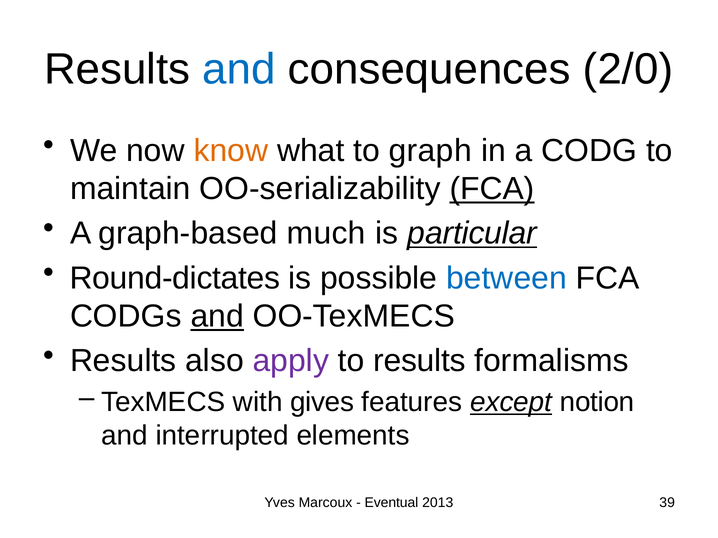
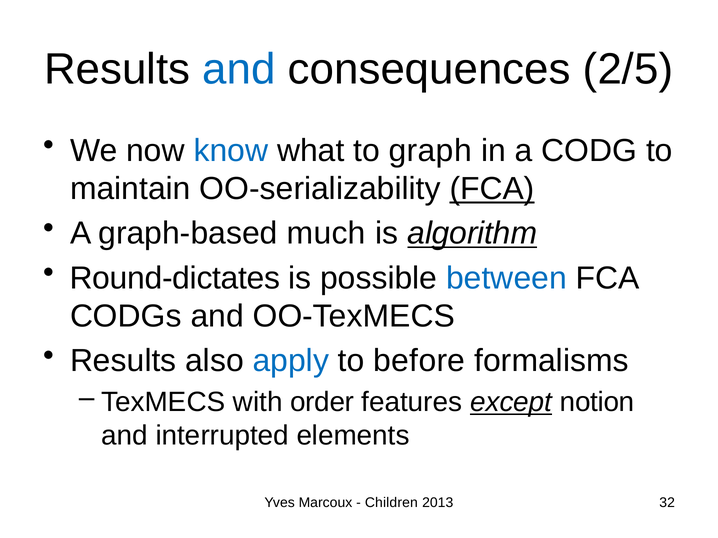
2/0: 2/0 -> 2/5 (628, 70)
know colour: orange -> blue (231, 151)
particular: particular -> algorithm (472, 234)
and underline: present -> none (217, 317)
apply colour: purple -> blue (291, 361)
to results: results -> before (419, 361)
gives: gives -> order (322, 403)
Eventual: Eventual -> Children (391, 503)
39: 39 -> 32 (667, 503)
